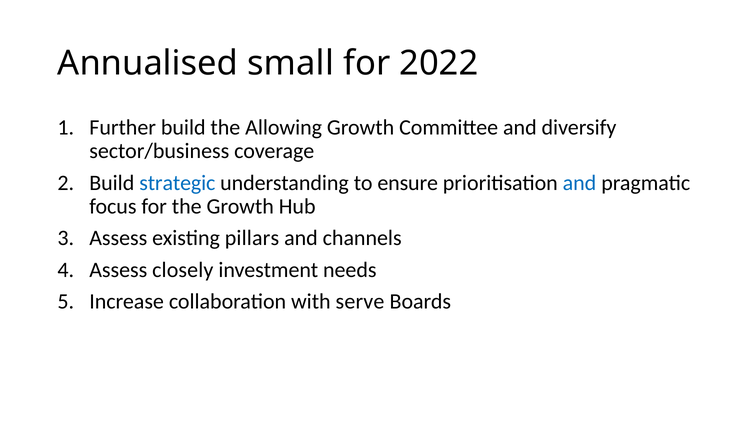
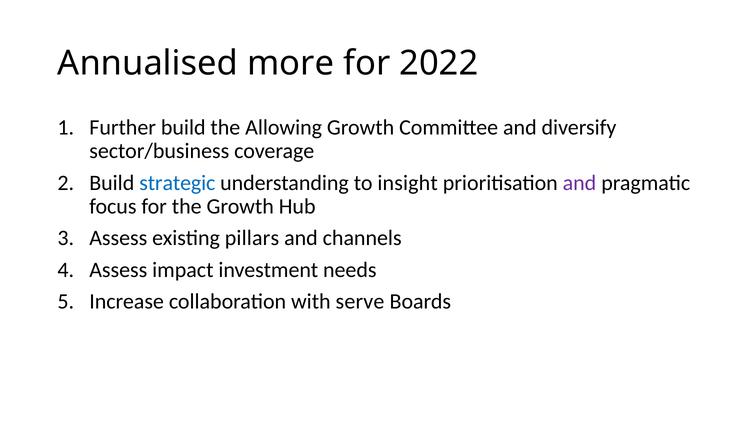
small: small -> more (291, 63)
ensure: ensure -> insight (408, 183)
and colour: blue -> purple (579, 183)
closely: closely -> impact (183, 270)
